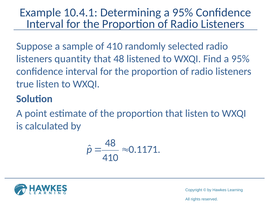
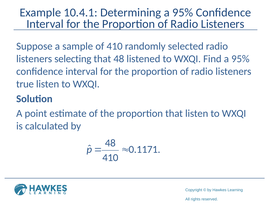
quantity: quantity -> selecting (73, 59)
